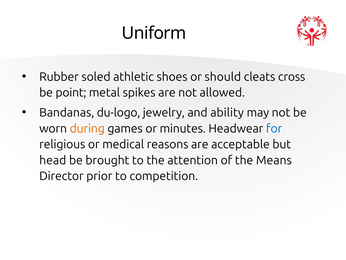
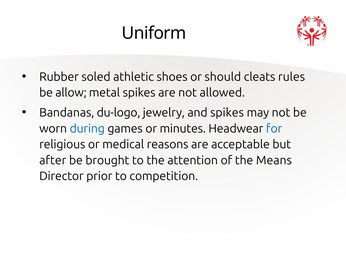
cross: cross -> rules (292, 77)
point: point -> allow (71, 93)
and ability: ability -> spikes (227, 112)
during colour: orange -> blue (87, 128)
head: head -> after (53, 160)
